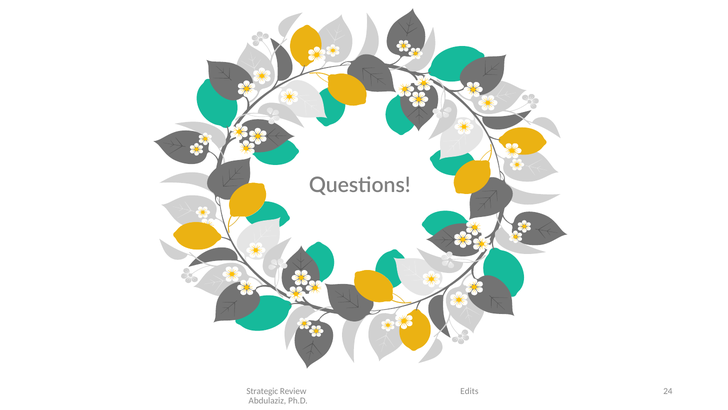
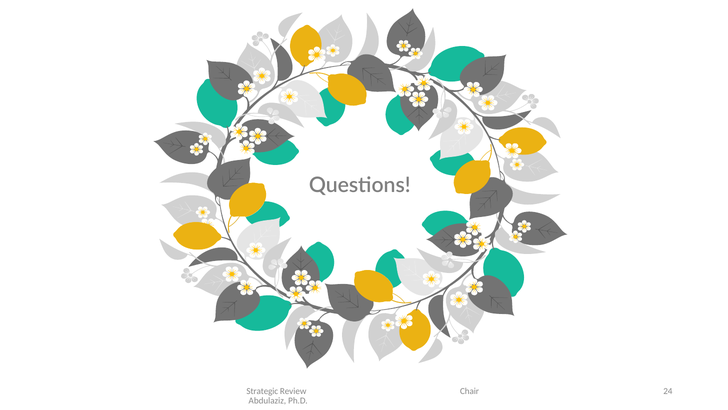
Edits: Edits -> Chair (470, 391)
